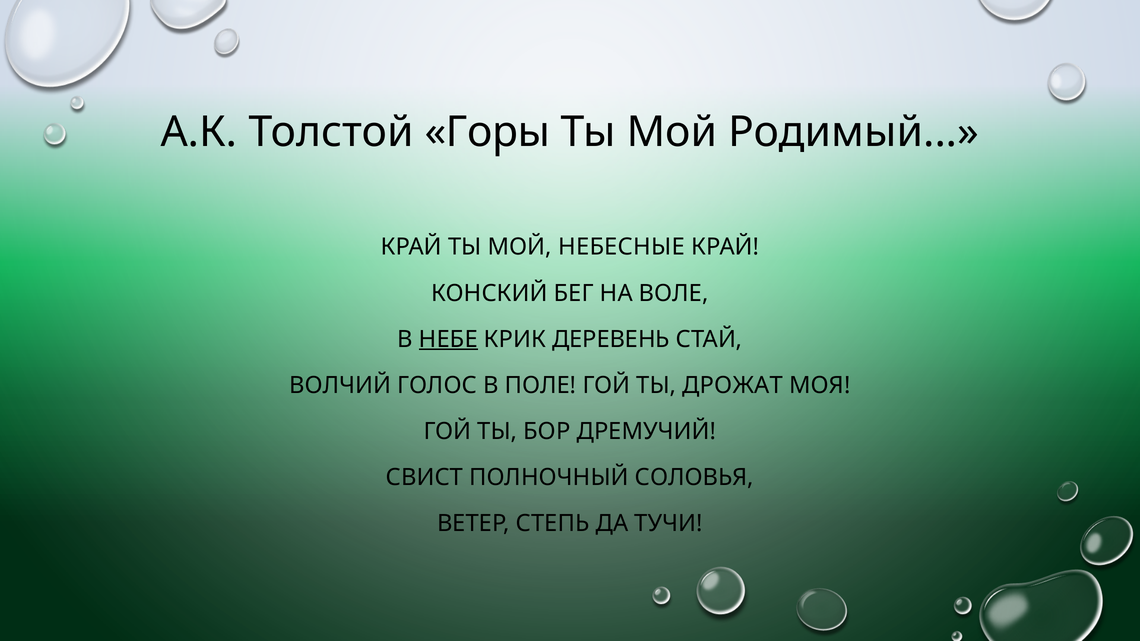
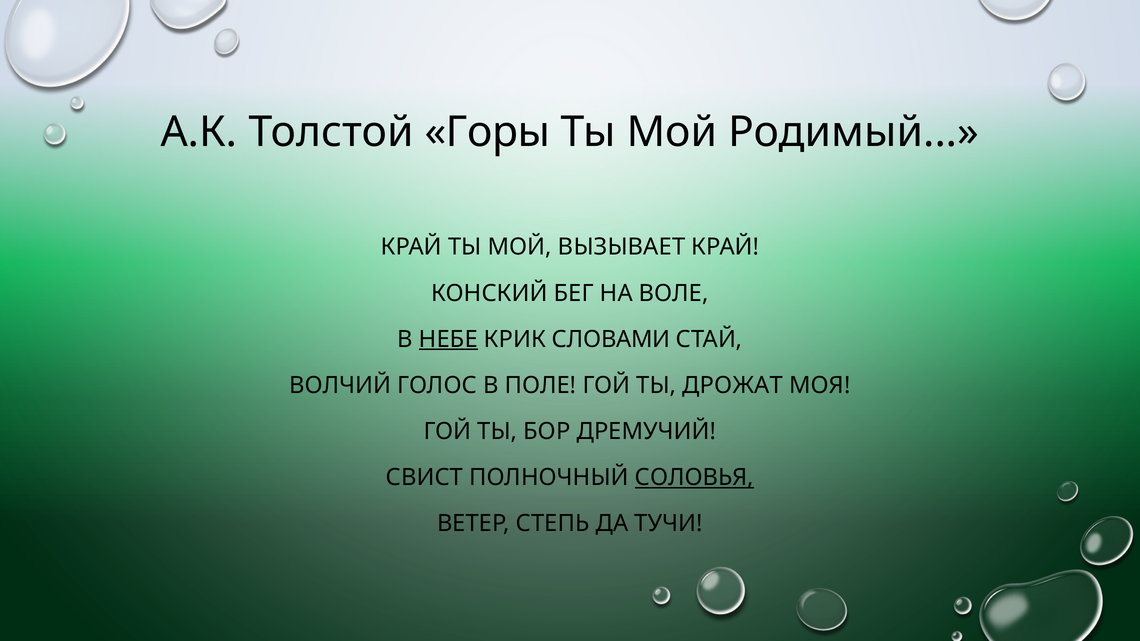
НЕБЕСНЫЕ: НЕБЕСНЫЕ -> ВЫЗЫВАЕТ (622, 247)
ДЕРЕВЕНЬ: ДЕРЕВЕНЬ -> СЛОВАМИ (611, 339)
СОЛОВЬЯ underline: none -> present (694, 478)
